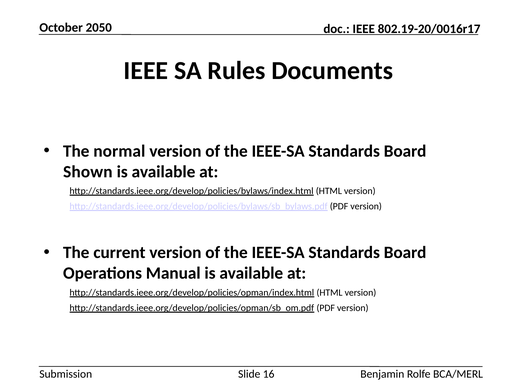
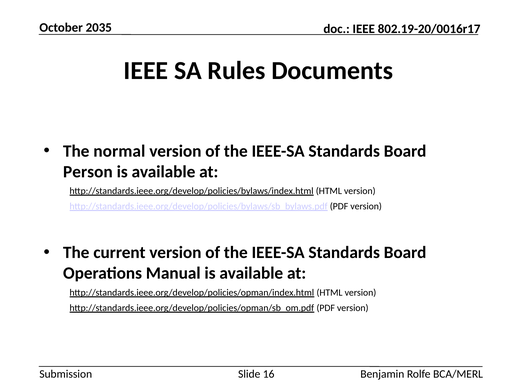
2050: 2050 -> 2035 (99, 27)
Shown: Shown -> Person (88, 172)
